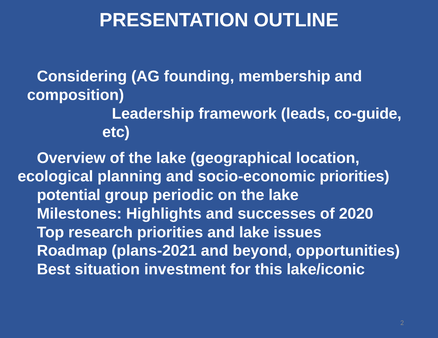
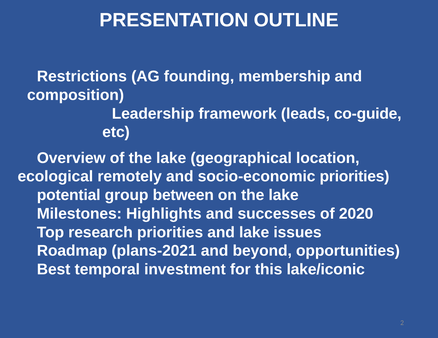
Considering: Considering -> Restrictions (82, 77)
planning: planning -> remotely (130, 177)
periodic: periodic -> between (183, 195)
situation: situation -> temporal (107, 270)
